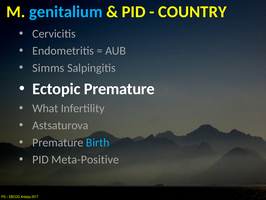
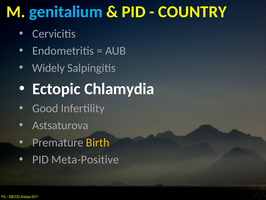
Simms: Simms -> Widely (48, 68)
Ectopic Premature: Premature -> Chlamydia (119, 89)
What: What -> Good (45, 108)
Birth colour: light blue -> yellow (98, 142)
